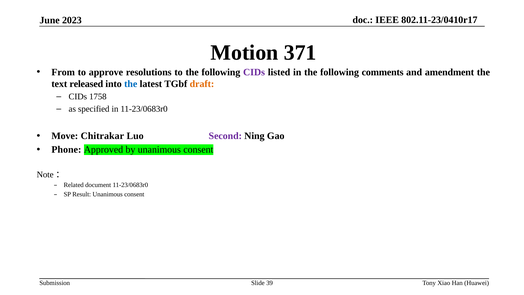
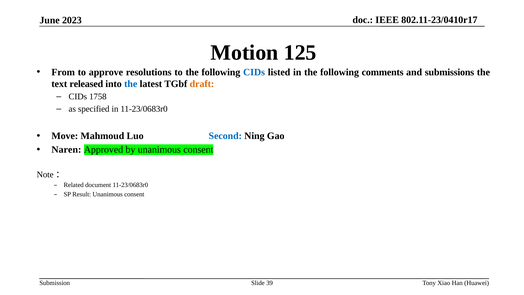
371: 371 -> 125 (300, 53)
CIDs colour: purple -> blue (254, 72)
amendment: amendment -> submissions (450, 72)
Chitrakar: Chitrakar -> Mahmoud (102, 136)
Second colour: purple -> blue (225, 136)
Phone: Phone -> Naren (66, 150)
